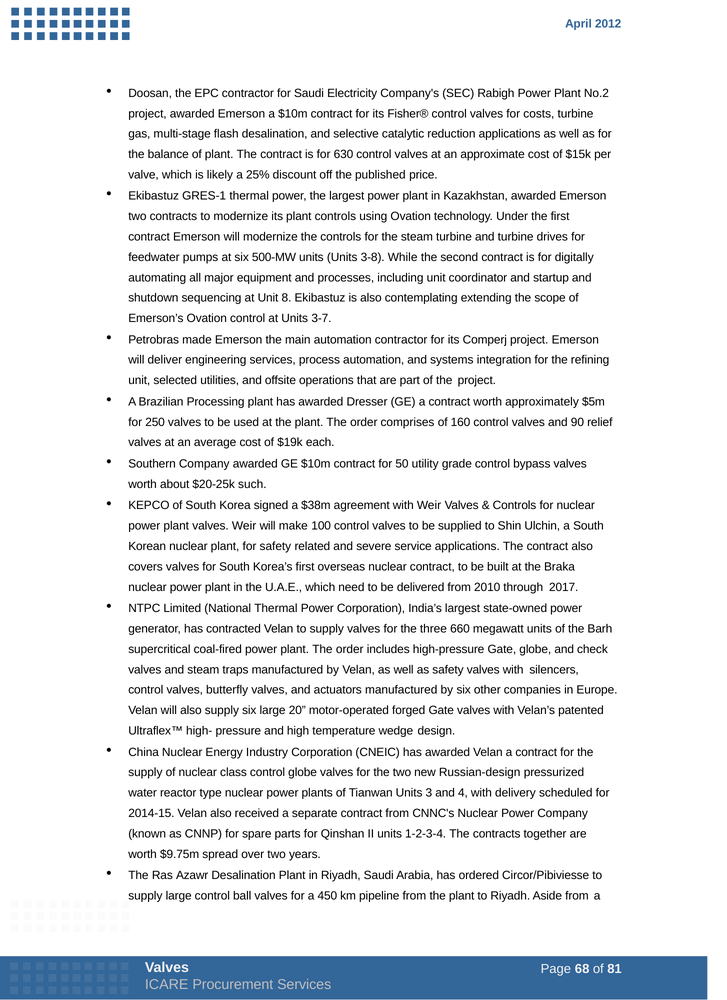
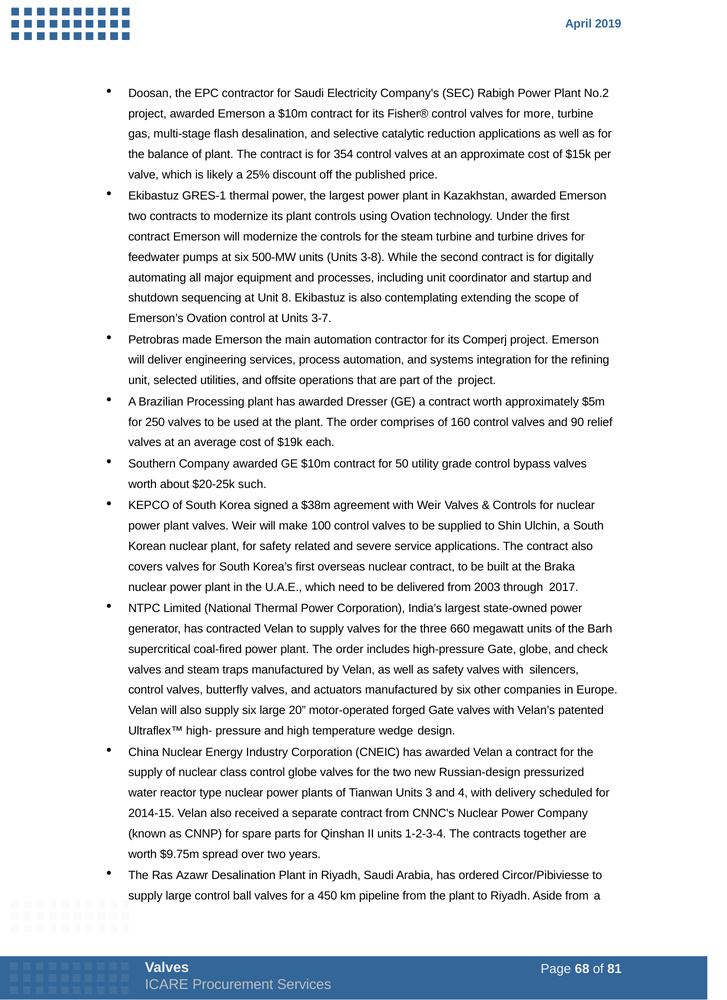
2012: 2012 -> 2019 (608, 24)
costs: costs -> more (539, 114)
630: 630 -> 354 (343, 155)
2010: 2010 -> 2003 (487, 587)
